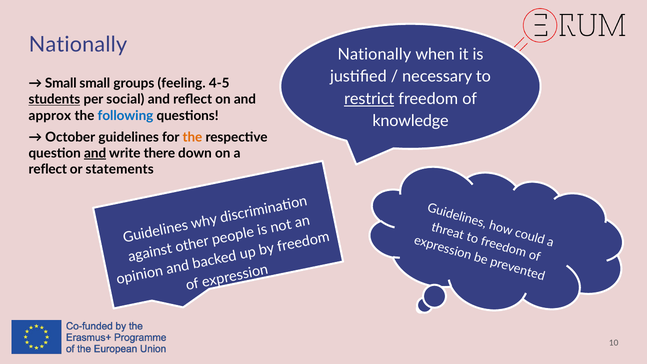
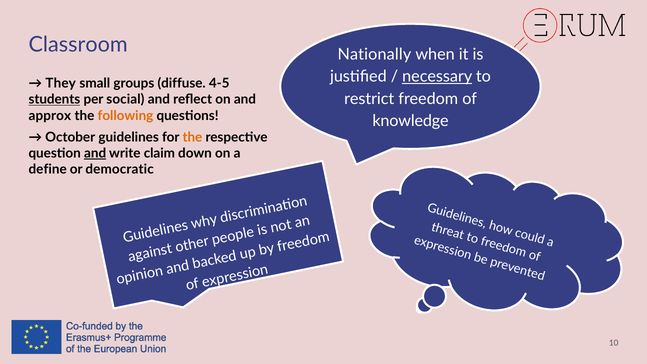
Nationally: Nationally -> Classroom (78, 45)
necessary underline: none -> present (437, 77)
Small: Small -> They (61, 83)
feeling: feeling -> diffuse (182, 83)
restrict underline: present -> none (369, 99)
following colour: blue -> orange (125, 116)
there: there -> claim (159, 153)
reflect: reflect -> define (48, 170)
statements: statements -> democratic (120, 170)
